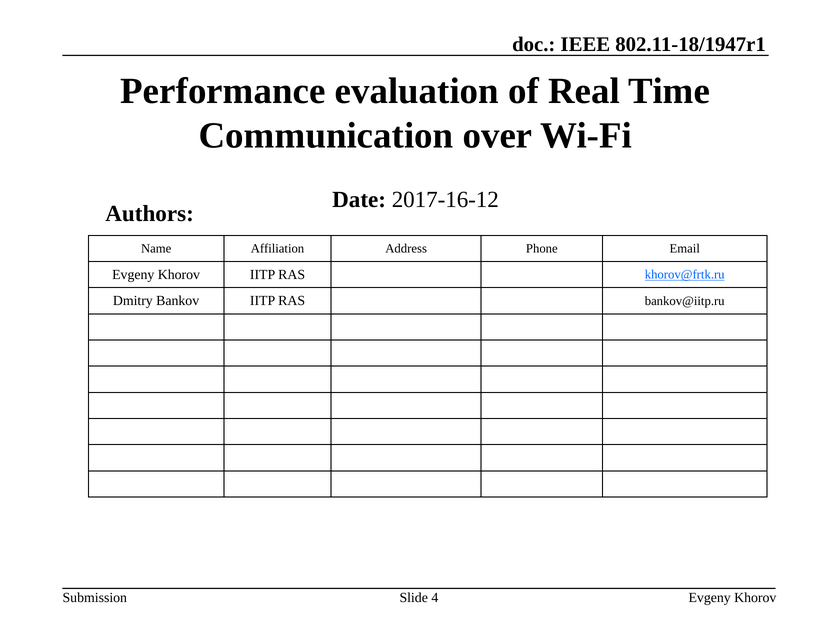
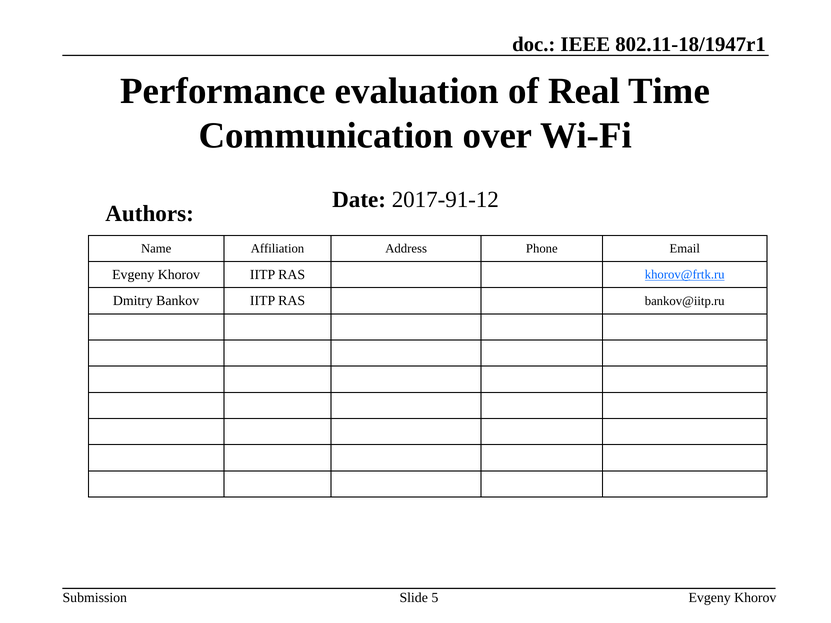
2017-16-12: 2017-16-12 -> 2017-91-12 (445, 200)
4: 4 -> 5 (435, 598)
